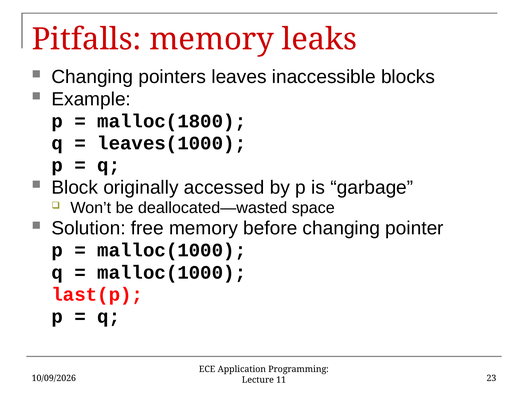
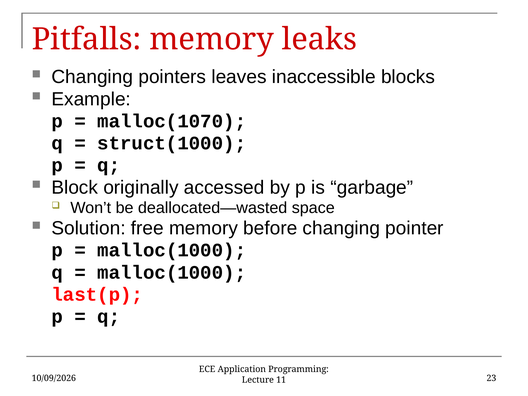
malloc(1800: malloc(1800 -> malloc(1070 (172, 121)
leaves(1000: leaves(1000 -> struct(1000 (172, 143)
